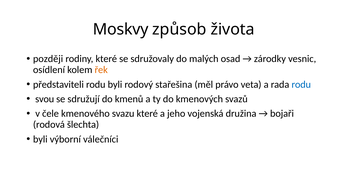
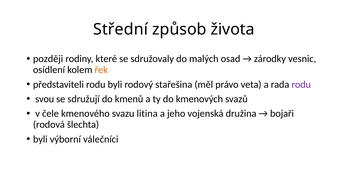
Moskvy: Moskvy -> Střední (121, 29)
rodu colour: blue -> purple (301, 84)
svazu které: které -> litina (147, 113)
